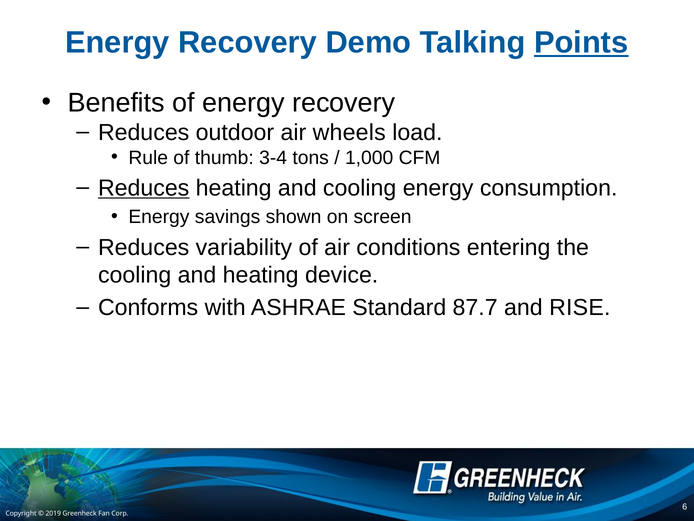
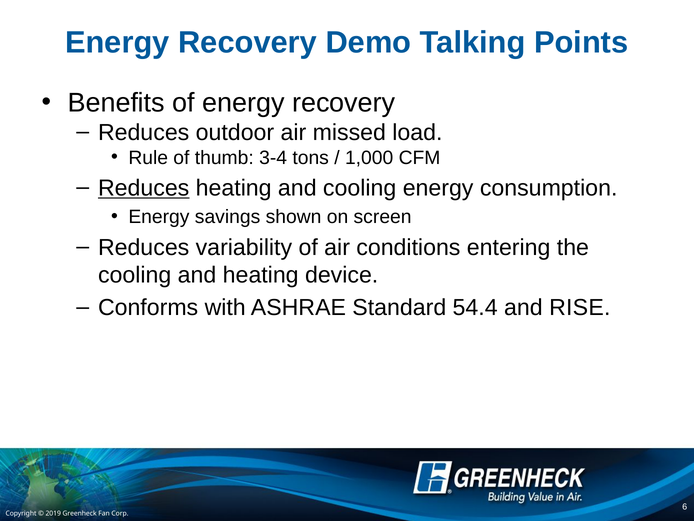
Points underline: present -> none (581, 43)
wheels: wheels -> missed (349, 132)
87.7: 87.7 -> 54.4 (475, 307)
